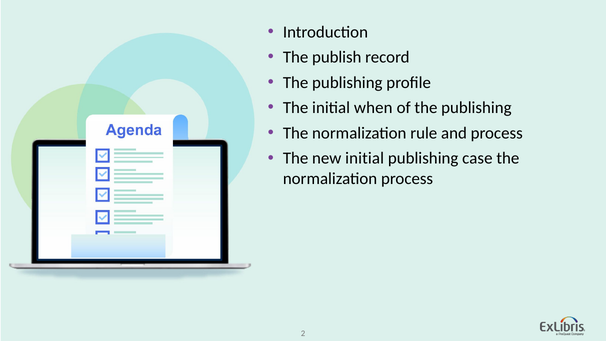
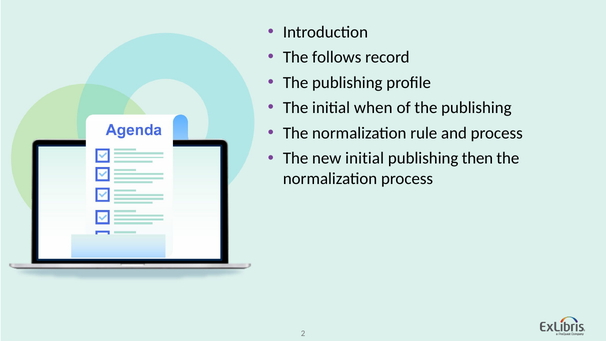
publish: publish -> follows (337, 57)
case: case -> then (477, 158)
